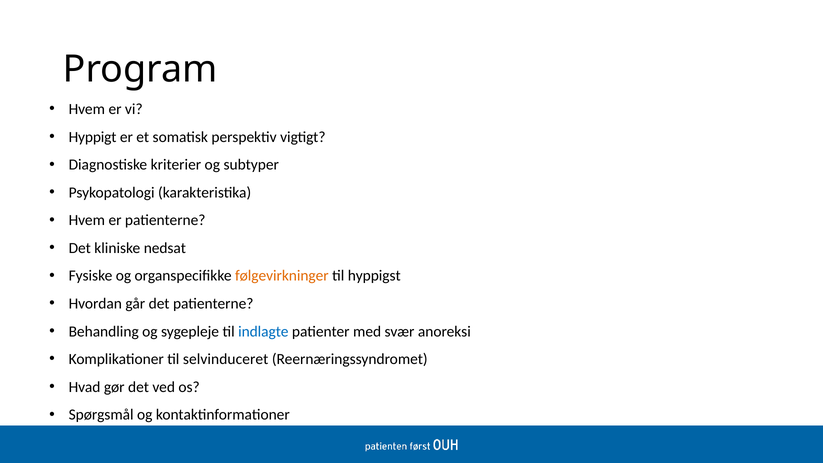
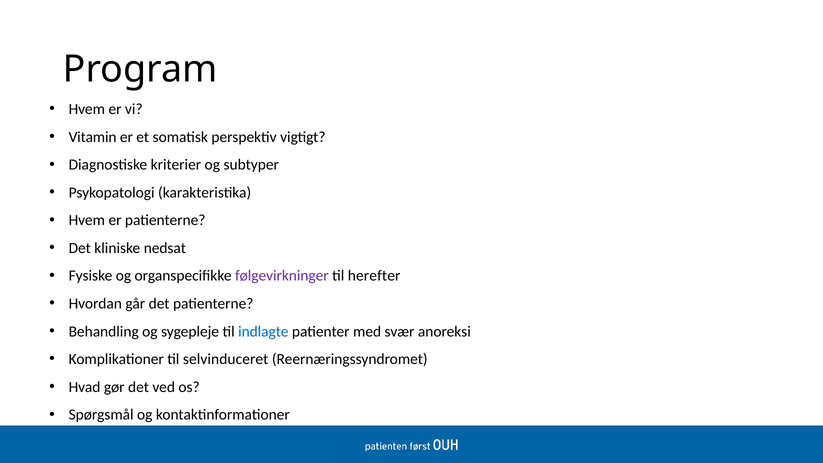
Hyppigt: Hyppigt -> Vitamin (93, 137)
følgevirkninger colour: orange -> purple (282, 276)
hyppigst: hyppigst -> herefter (374, 276)
